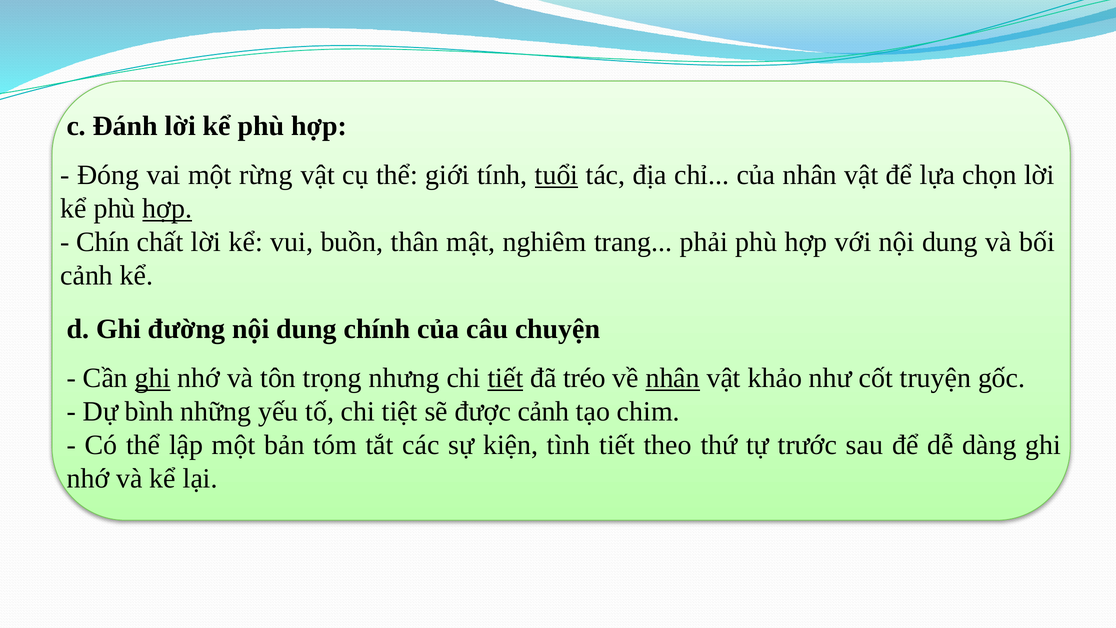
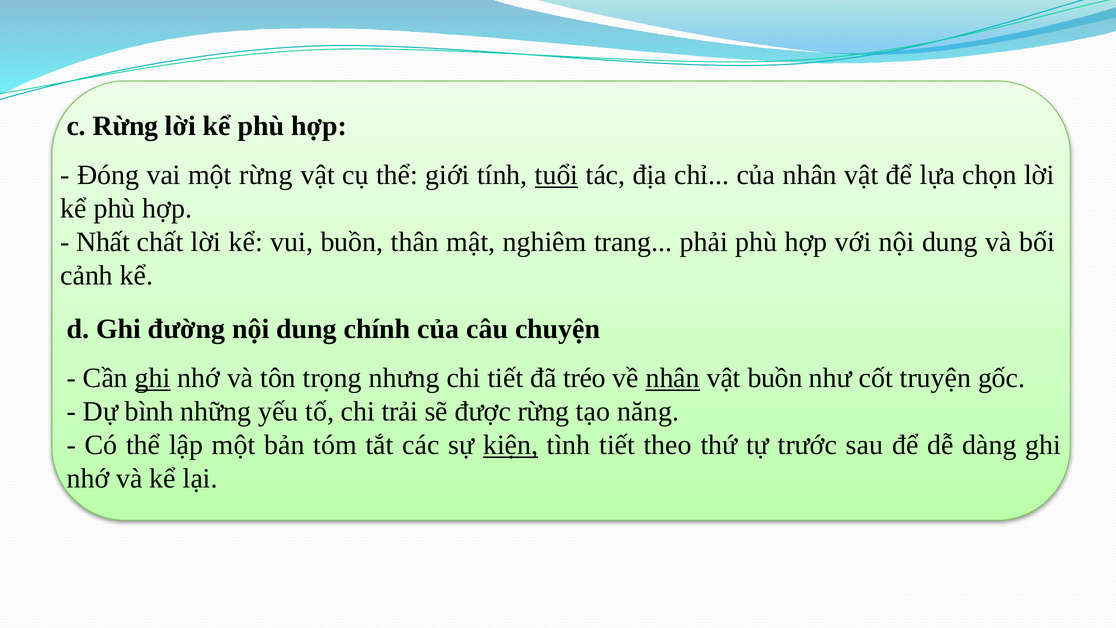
c Đánh: Đánh -> Rừng (126, 126)
hợp underline: present -> none (167, 209)
Chín: Chín -> Nhất (103, 242)
tiết underline: present -> none (505, 378)
vật khảo: khảo -> buồn (775, 378)
tiệt: tiệt -> trải (400, 412)
được cảnh: cảnh -> rừng (544, 412)
chim: chim -> năng (648, 412)
kiện underline: none -> present (511, 445)
